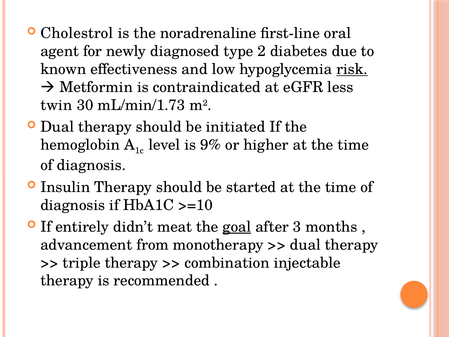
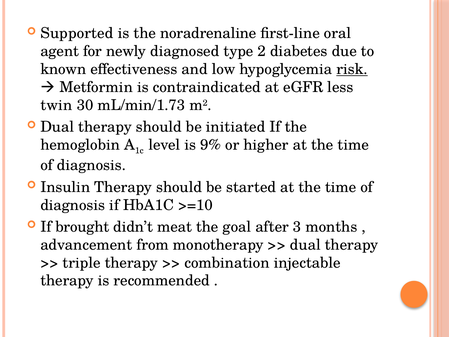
Cholestrol: Cholestrol -> Supported (77, 33)
entirely: entirely -> brought (82, 227)
goal underline: present -> none (237, 227)
